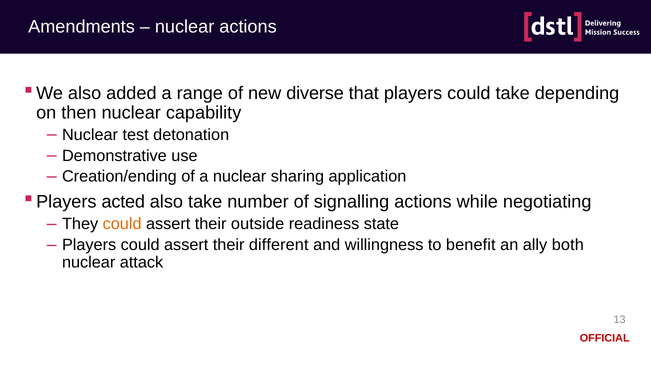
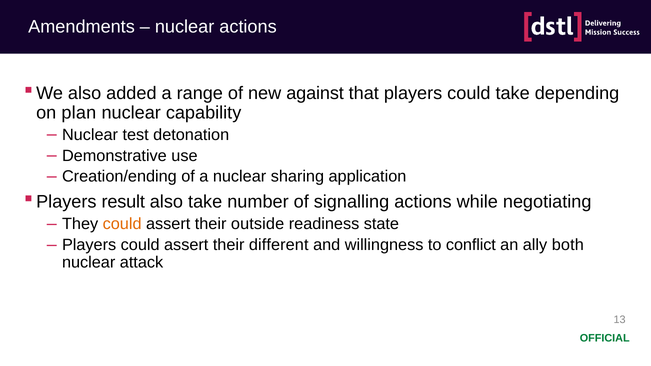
diverse: diverse -> against (315, 93)
then: then -> plan (79, 113)
acted: acted -> result (123, 202)
benefit: benefit -> conflict (471, 245)
OFFICIAL colour: red -> green (605, 338)
